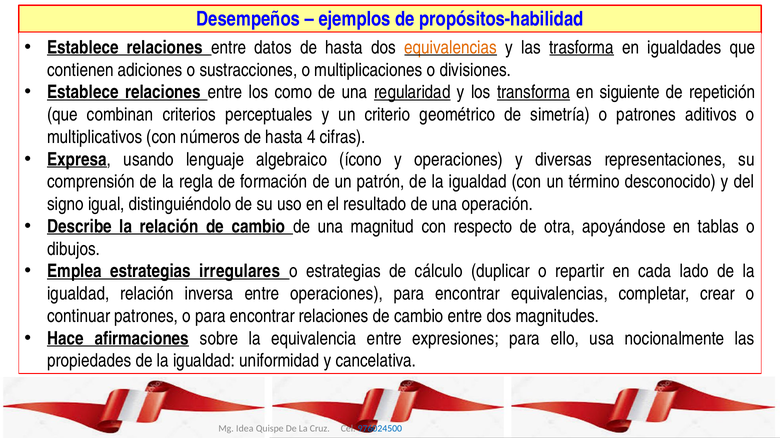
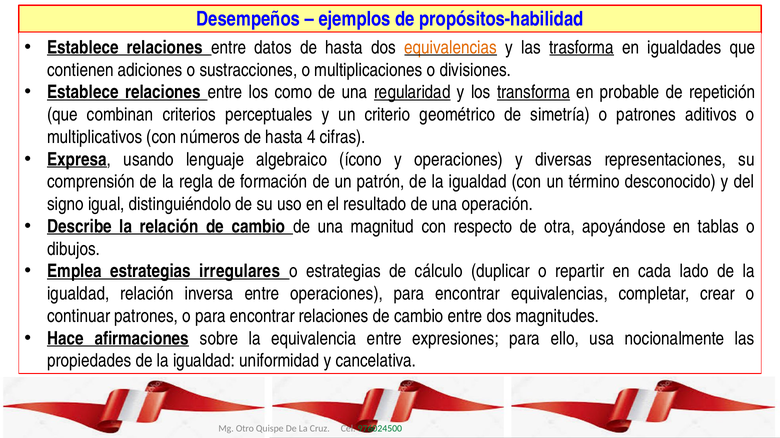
siguiente: siguiente -> probable (630, 92)
Idea: Idea -> Otro (245, 429)
976024500 colour: blue -> green (380, 429)
